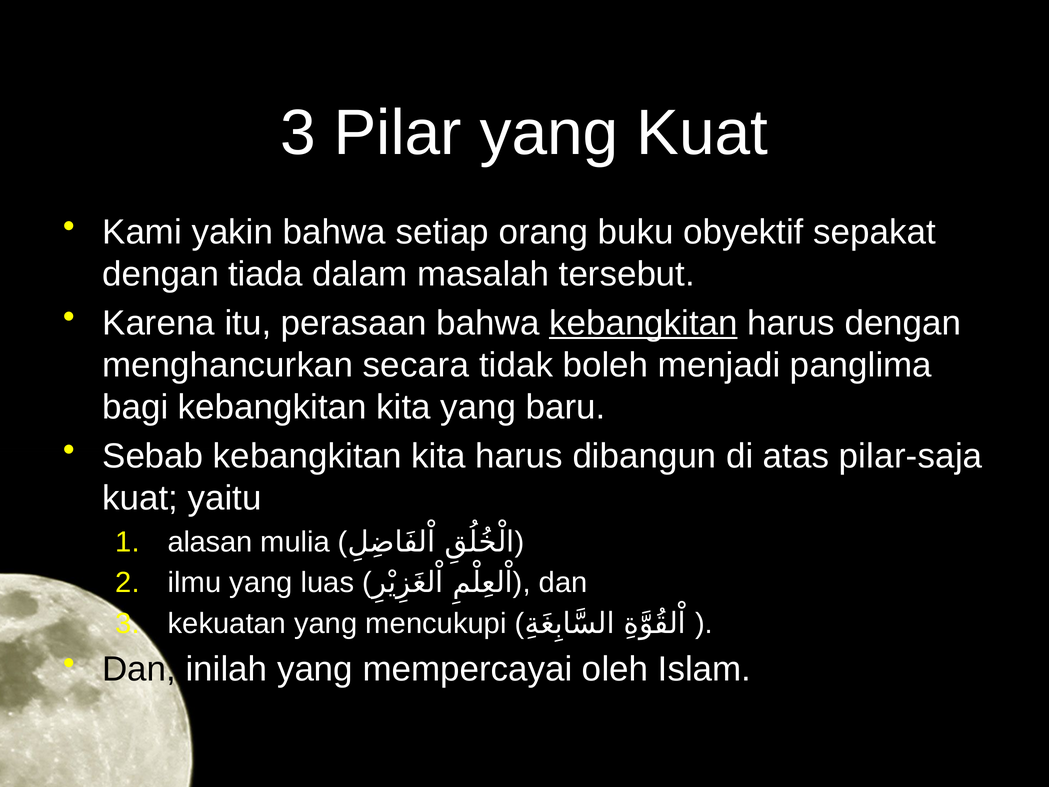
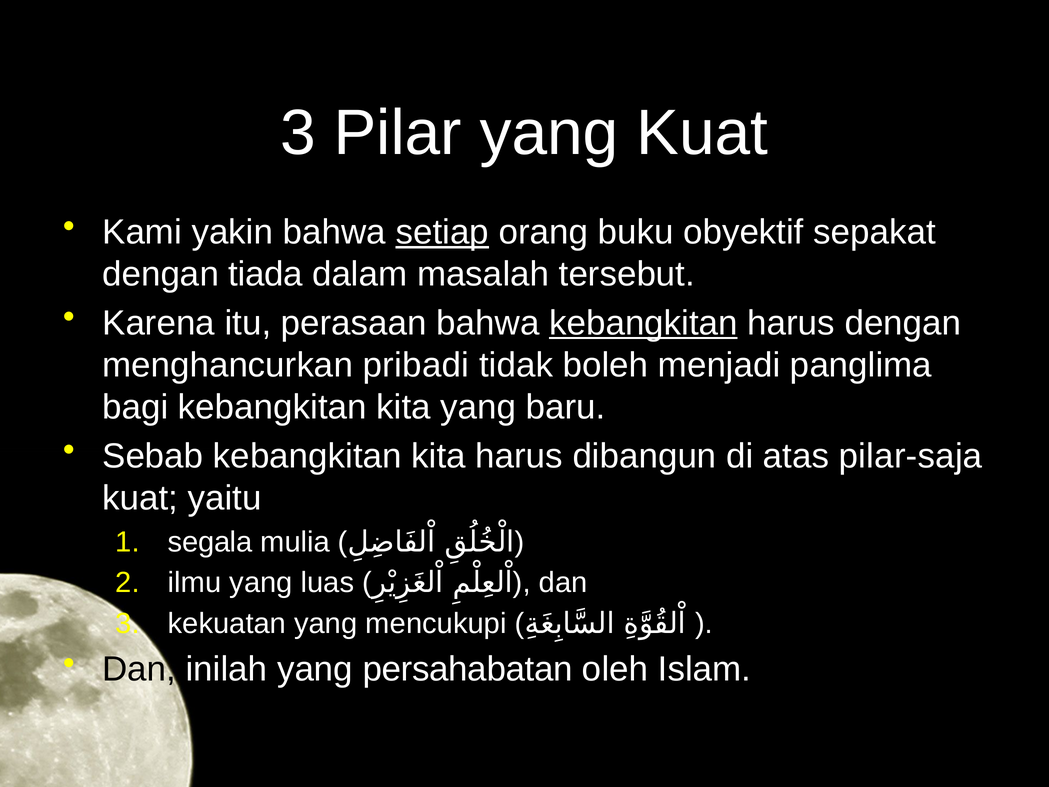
setiap underline: none -> present (442, 232)
secara: secara -> pribadi (416, 365)
alasan: alasan -> segala (210, 542)
mempercayai: mempercayai -> persahabatan (468, 669)
